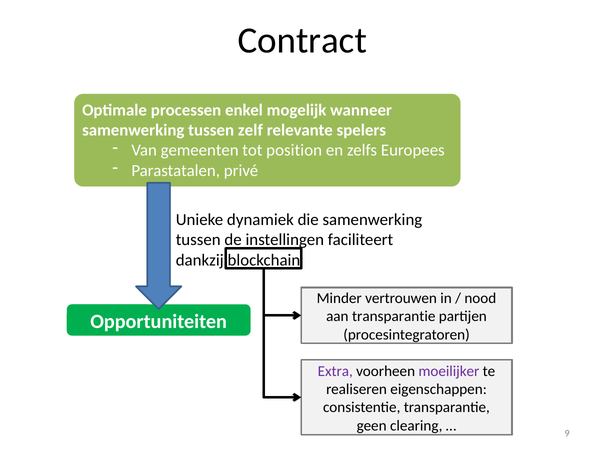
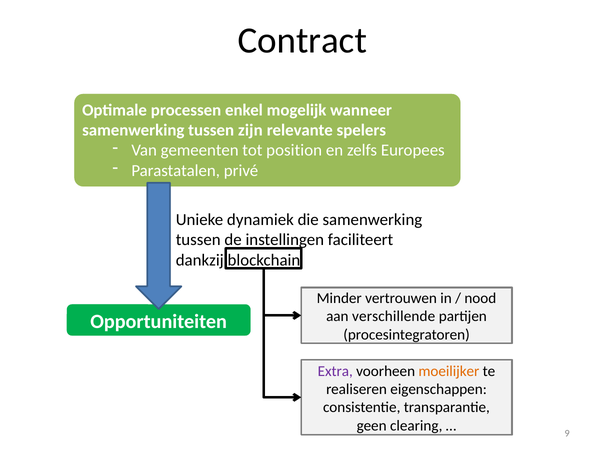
zelf: zelf -> zijn (250, 130)
aan transparantie: transparantie -> verschillende (394, 317)
moeilijker colour: purple -> orange (449, 372)
